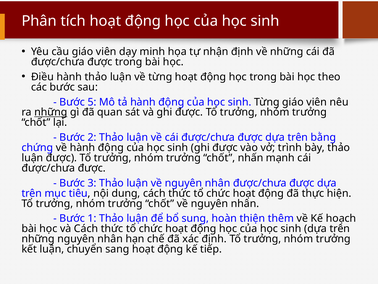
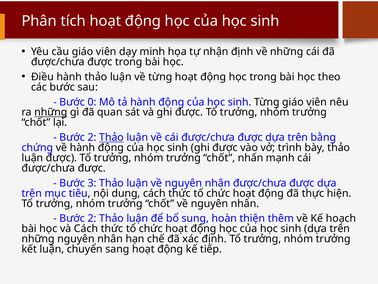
5: 5 -> 0 (92, 102)
Thảo underline: none -> present (112, 137)
1: 1 -> 2 (92, 218)
